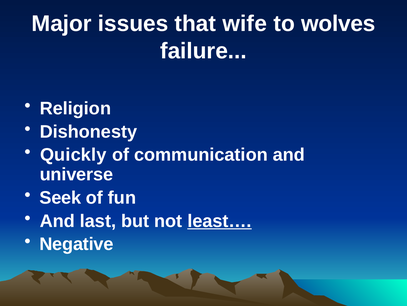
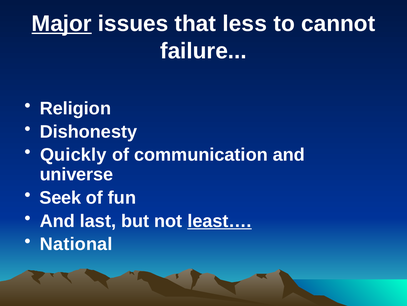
Major underline: none -> present (62, 24)
wife: wife -> less (245, 24)
wolves: wolves -> cannot (338, 24)
Negative: Negative -> National (76, 244)
